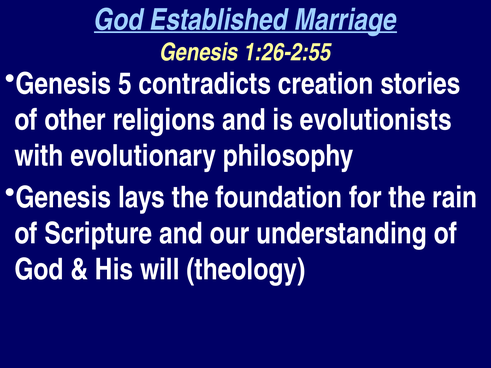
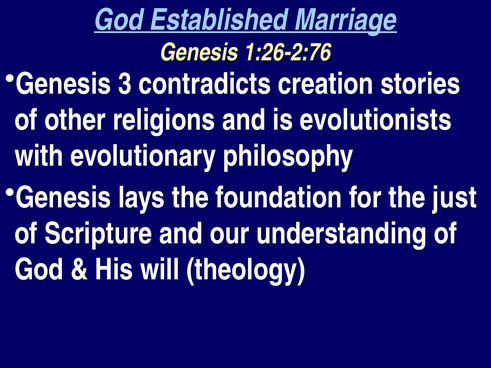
1:26-2:55: 1:26-2:55 -> 1:26-2:76 (287, 52)
5: 5 -> 3 (125, 84)
rain: rain -> just (455, 198)
